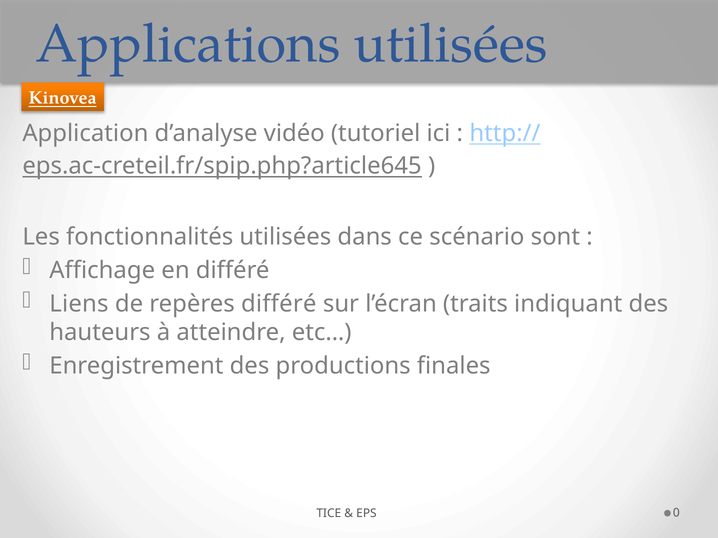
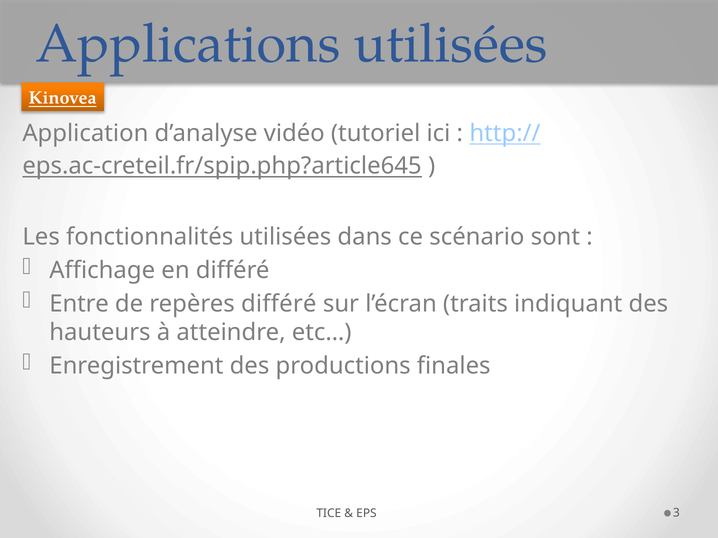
Liens: Liens -> Entre (79, 304)
0: 0 -> 3 (676, 513)
